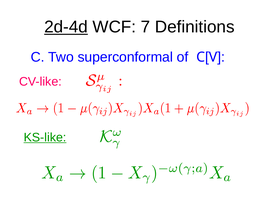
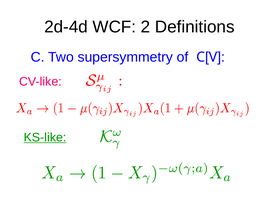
2d-4d underline: present -> none (66, 27)
7: 7 -> 2 (146, 27)
superconformal: superconformal -> supersymmetry (125, 57)
